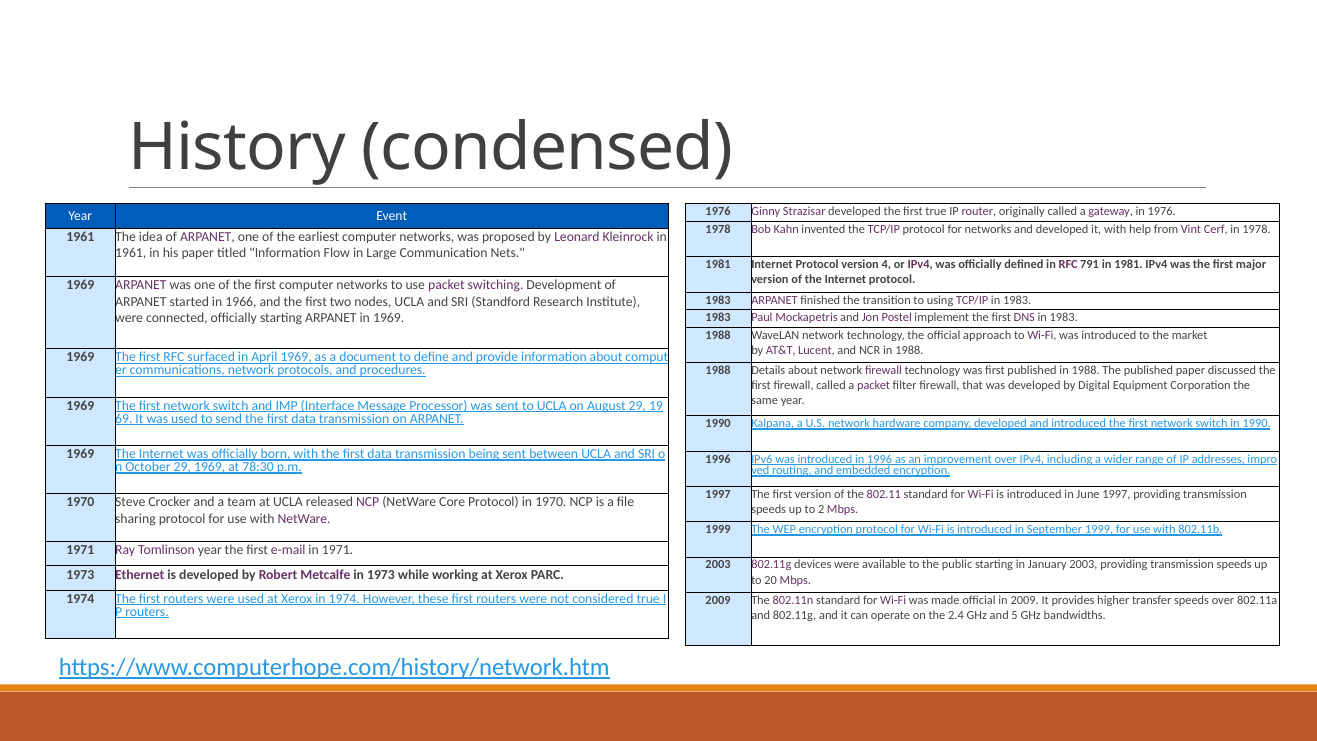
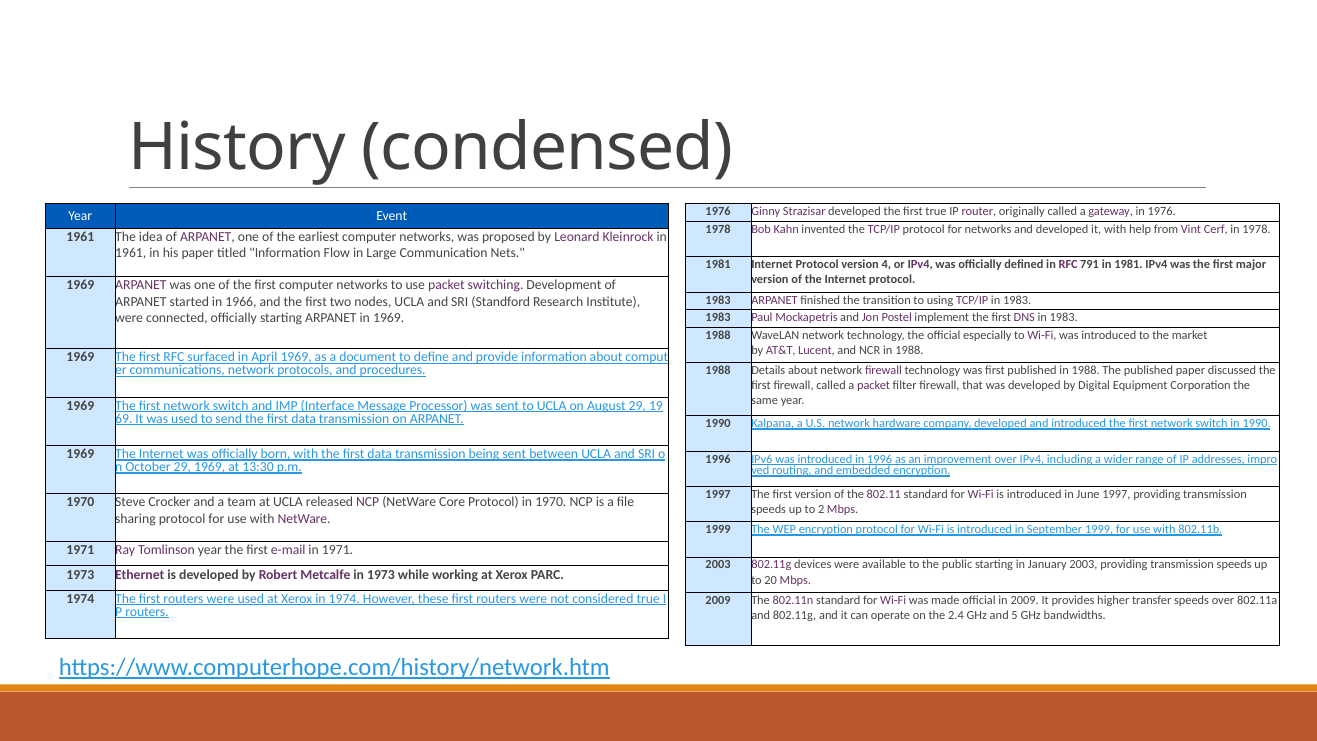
approach: approach -> especially (987, 335)
78:30: 78:30 -> 13:30 (258, 467)
